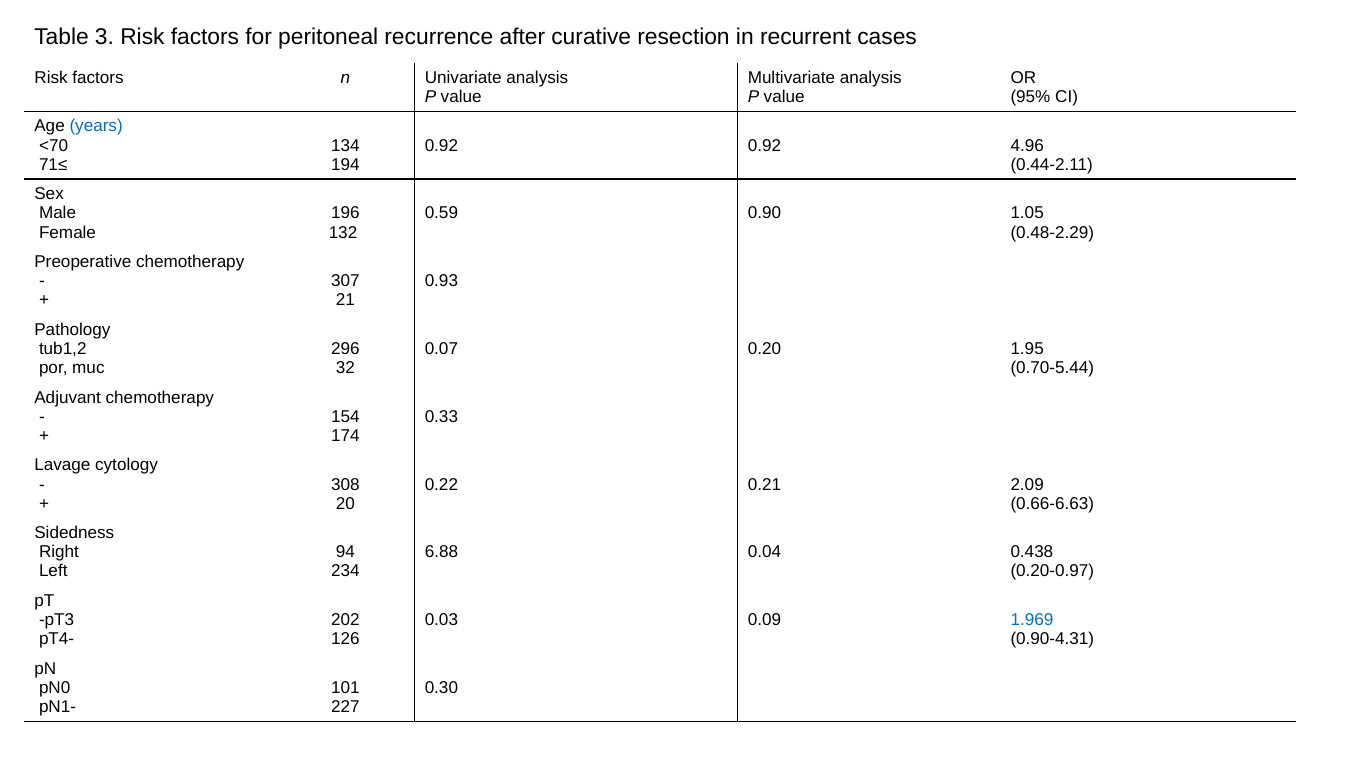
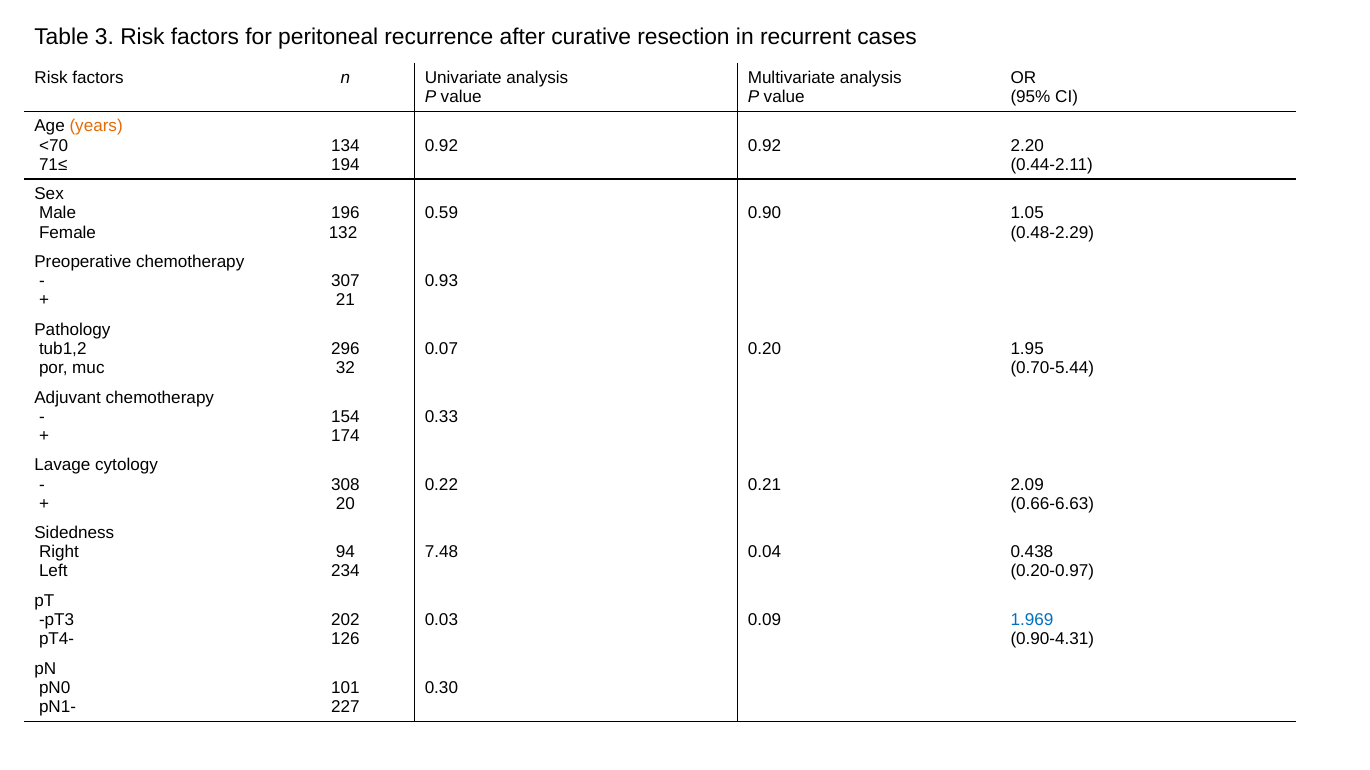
years colour: blue -> orange (96, 126)
4.96: 4.96 -> 2.20 (1027, 146)
6.88: 6.88 -> 7.48 (441, 553)
